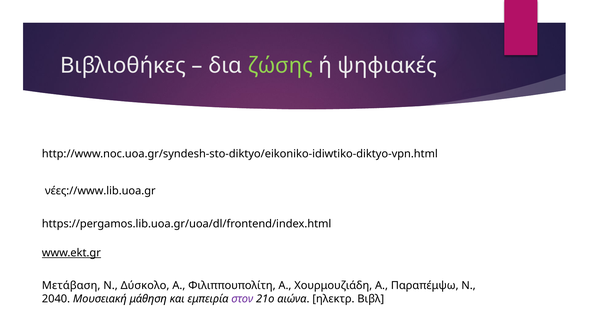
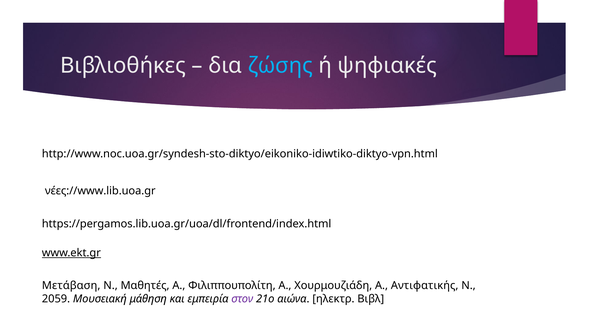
ζώσης colour: light green -> light blue (280, 66)
Δύσκολο: Δύσκολο -> Μαθητές (145, 286)
Παραπέμψω: Παραπέμψω -> Αντιφατικής (425, 286)
2040: 2040 -> 2059 (56, 299)
